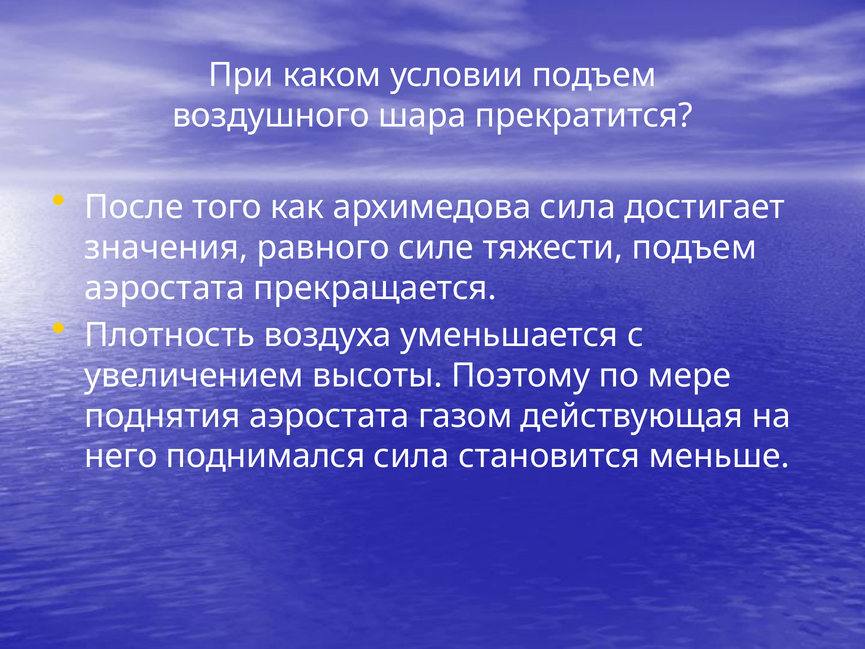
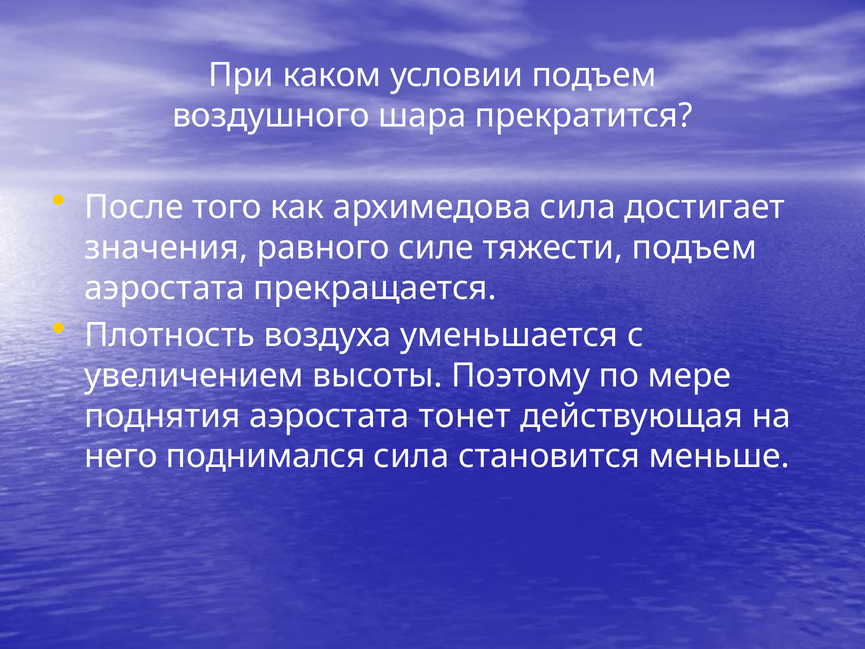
газом: газом -> тонет (465, 416)
